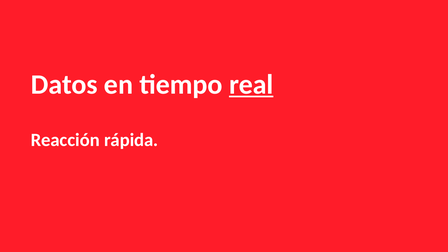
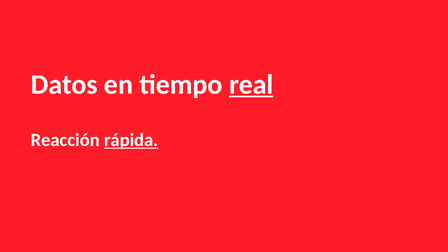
rápida underline: none -> present (131, 140)
